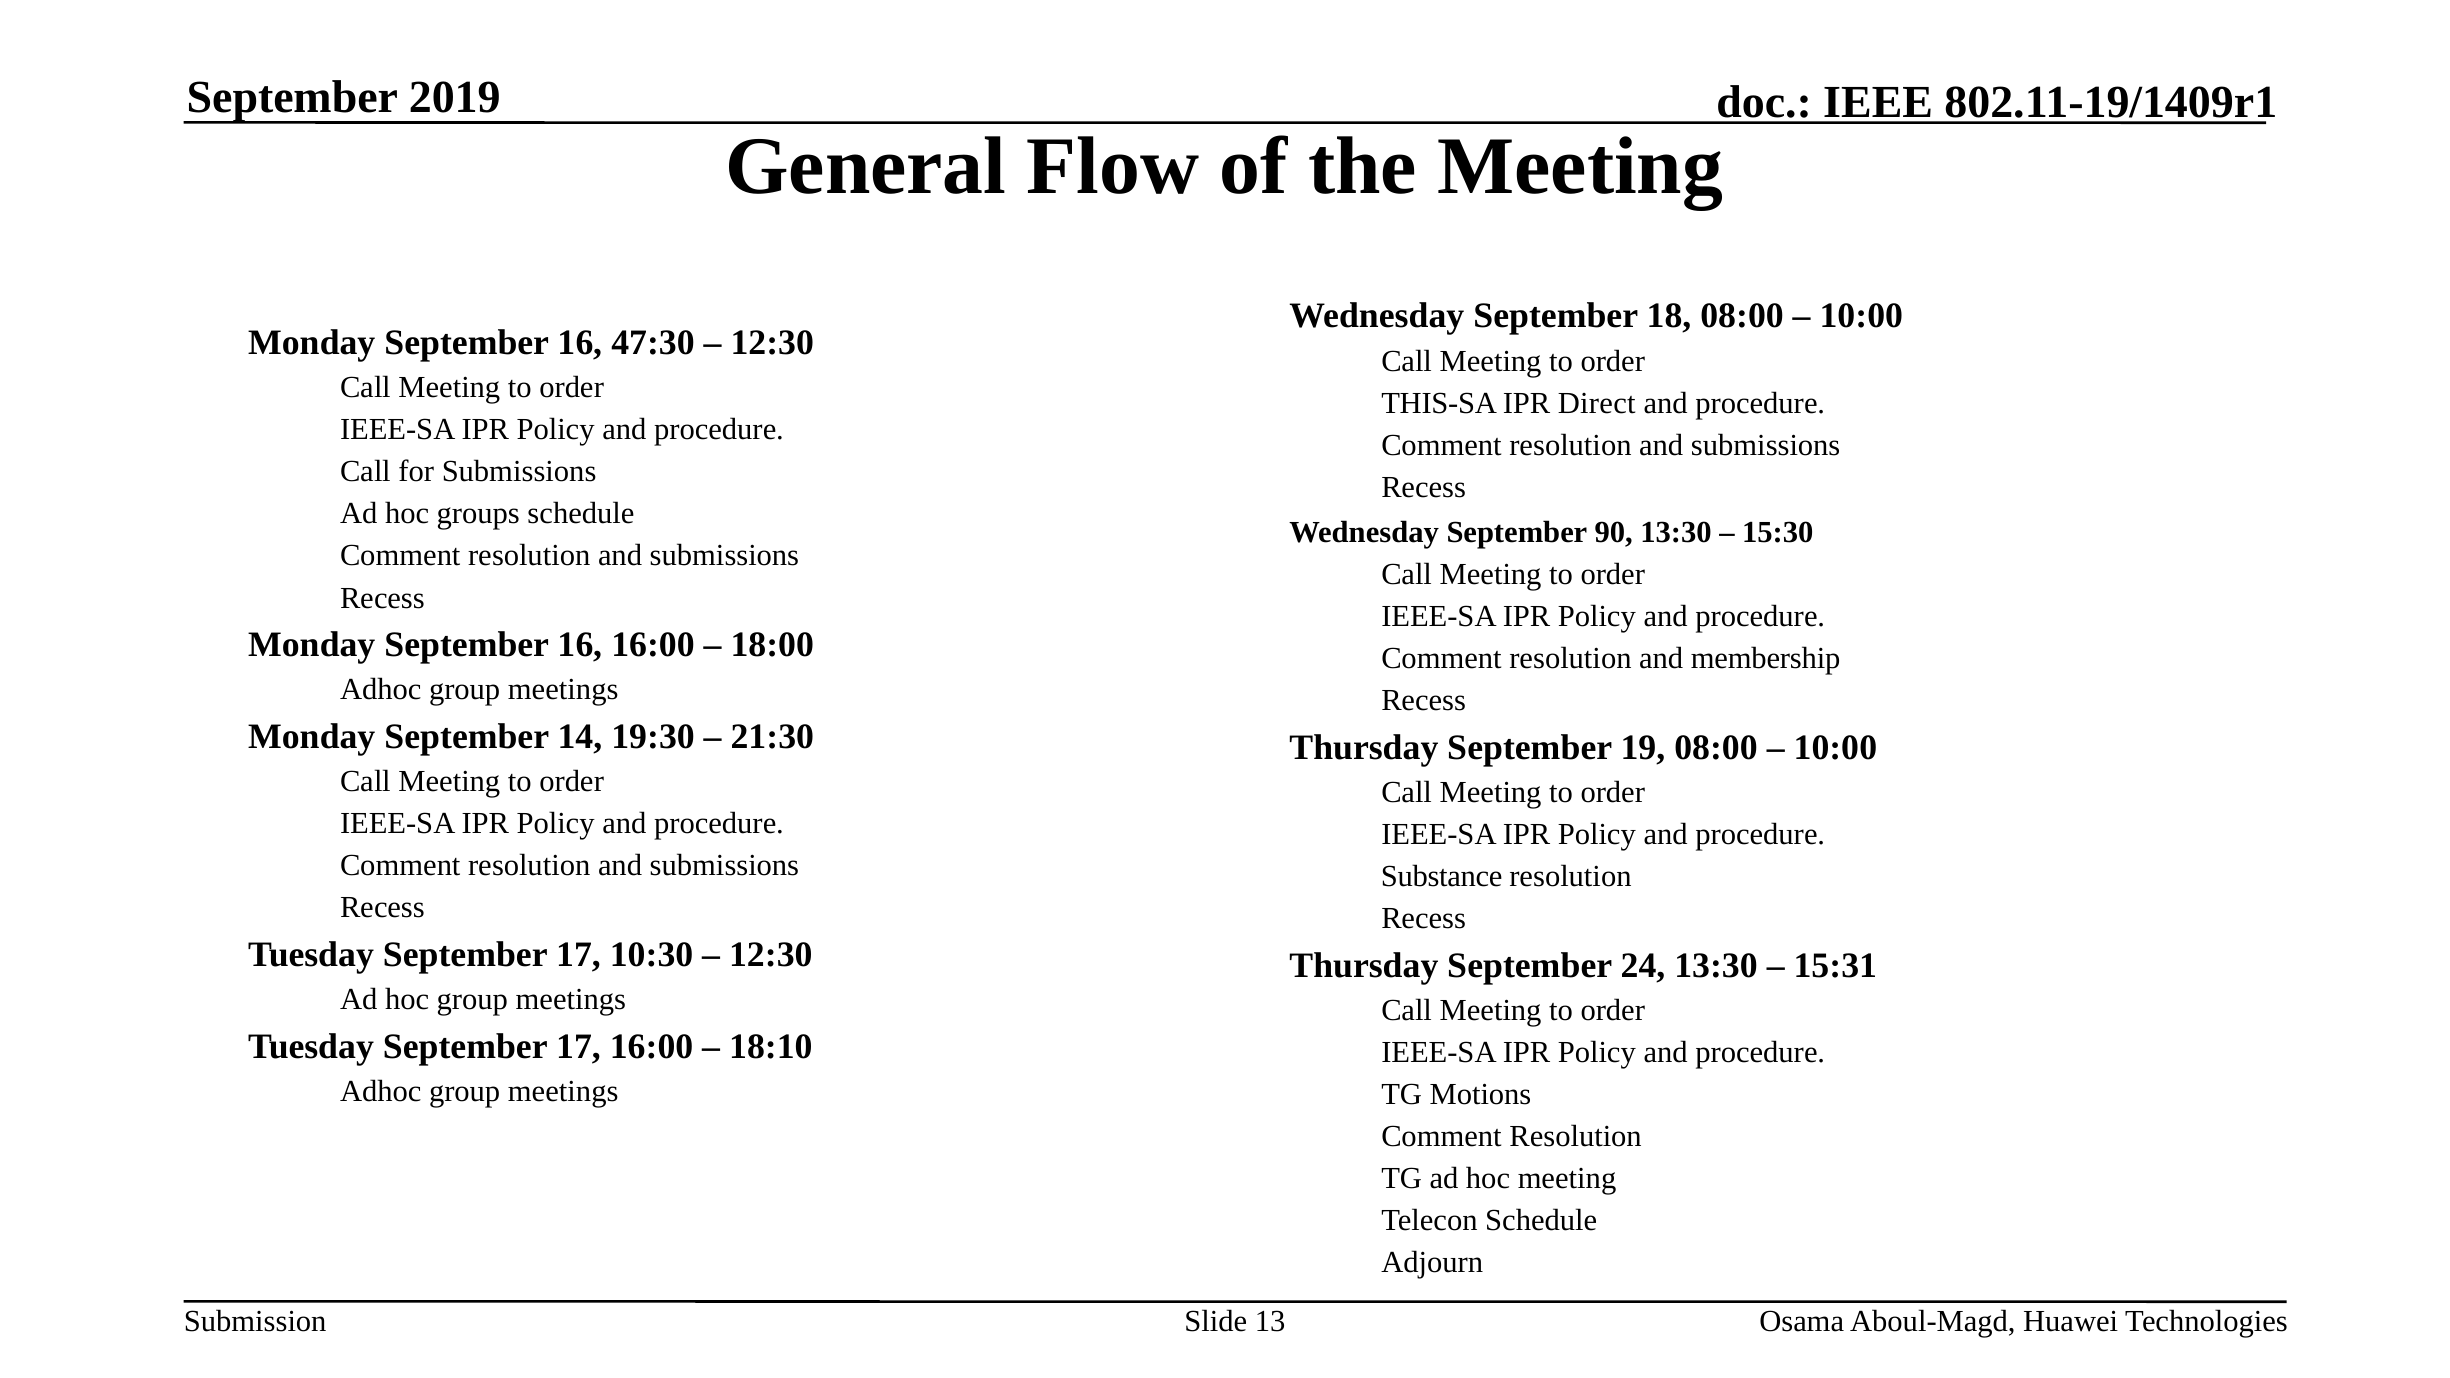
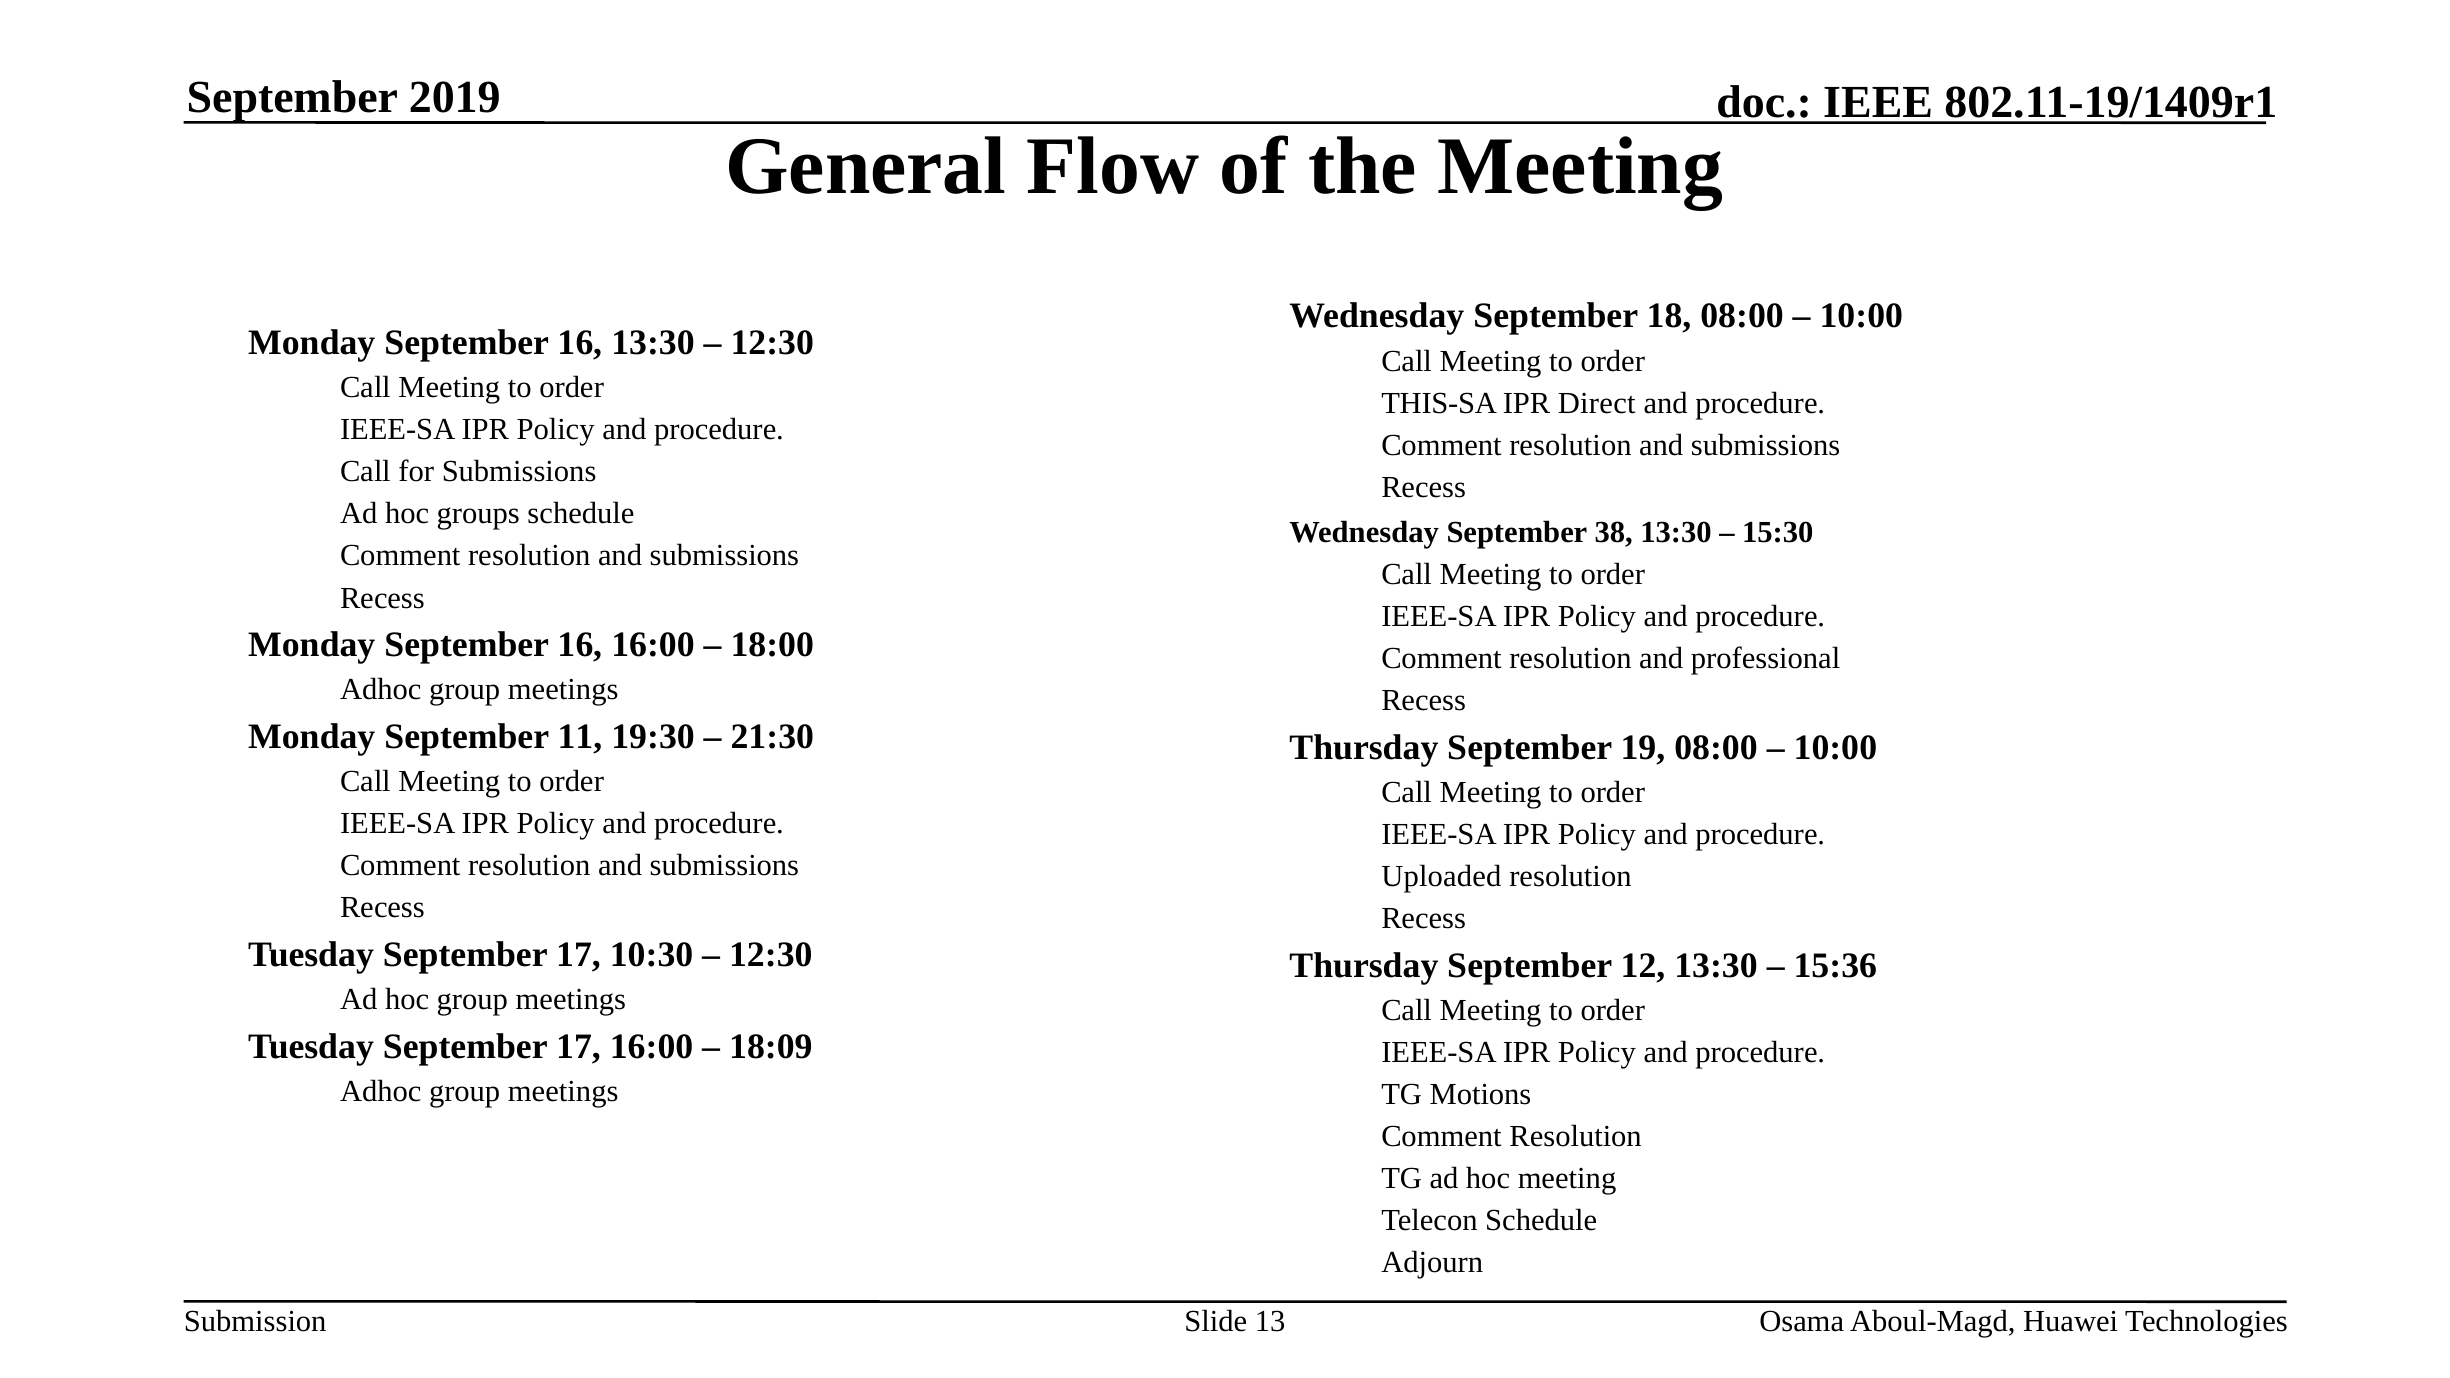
16 47:30: 47:30 -> 13:30 (653, 343)
90: 90 -> 38 (1614, 532)
membership: membership -> professional (1766, 658)
14: 14 -> 11 (580, 737)
Substance: Substance -> Uploaded (1441, 876)
24: 24 -> 12 (1643, 965)
15:31: 15:31 -> 15:36 (1835, 965)
18:10: 18:10 -> 18:09 (771, 1046)
